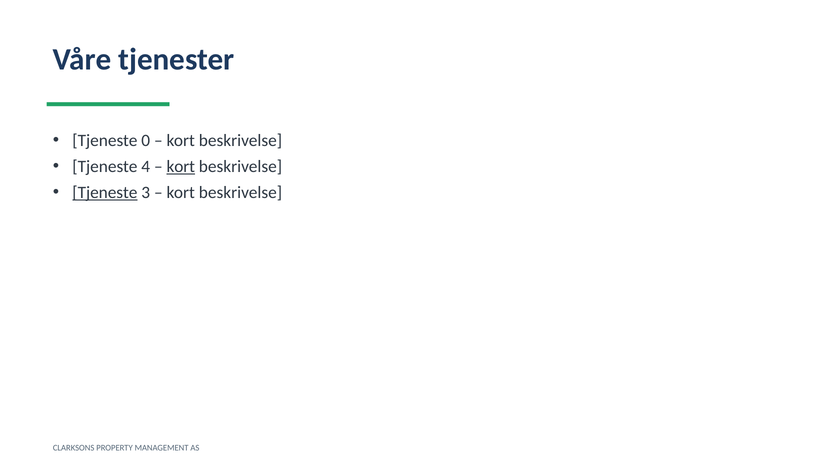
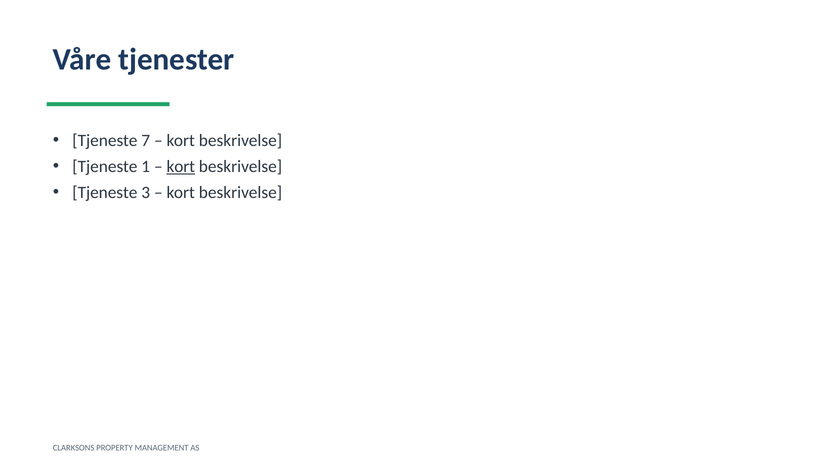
0: 0 -> 7 (146, 141)
4: 4 -> 1 (146, 167)
Tjeneste underline: present -> none (105, 193)
